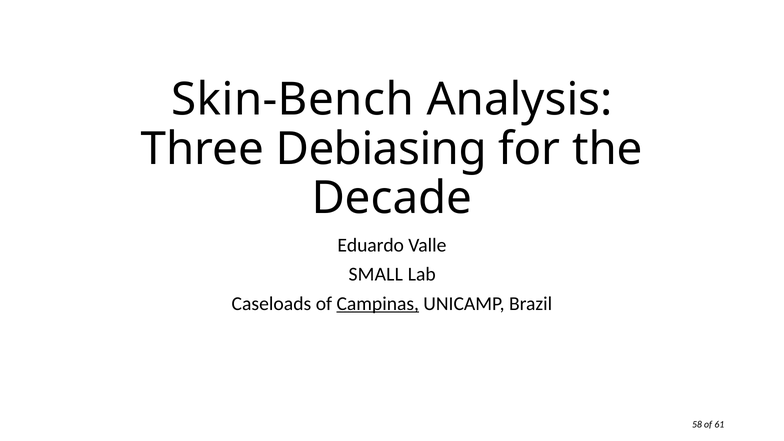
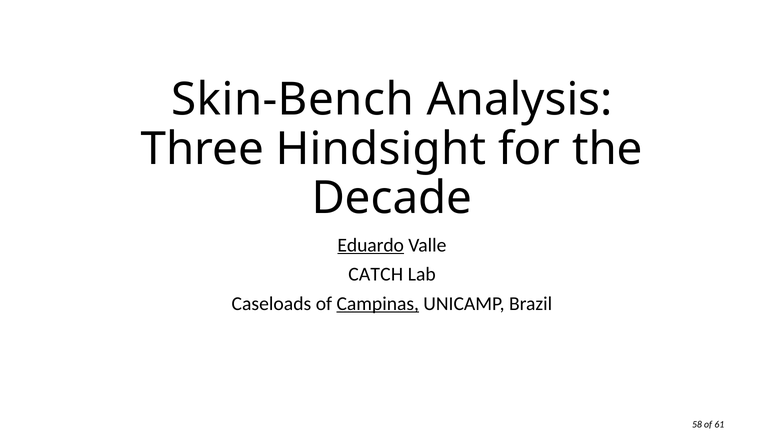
Debiasing: Debiasing -> Hindsight (381, 149)
Eduardo underline: none -> present (371, 245)
SMALL: SMALL -> CATCH (376, 274)
